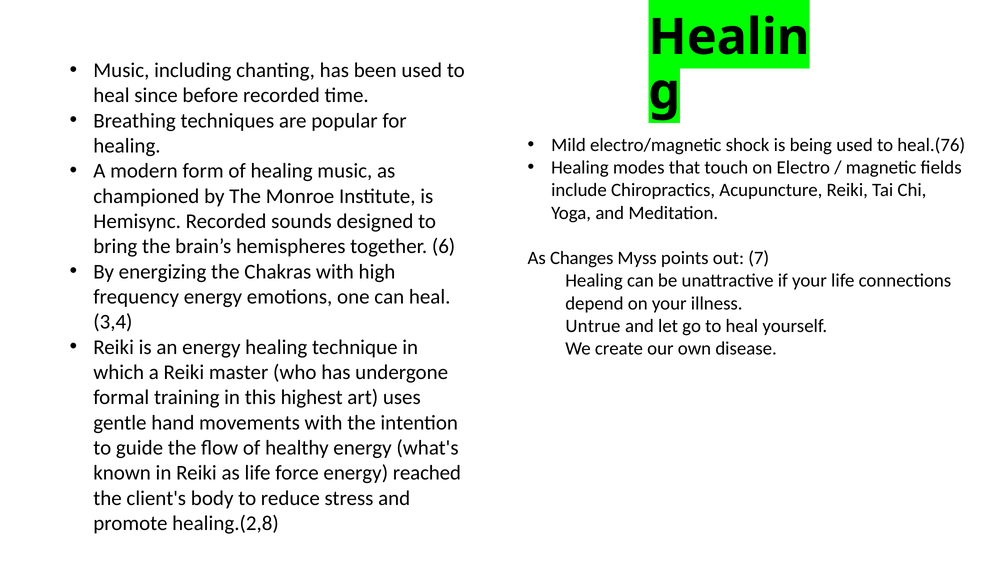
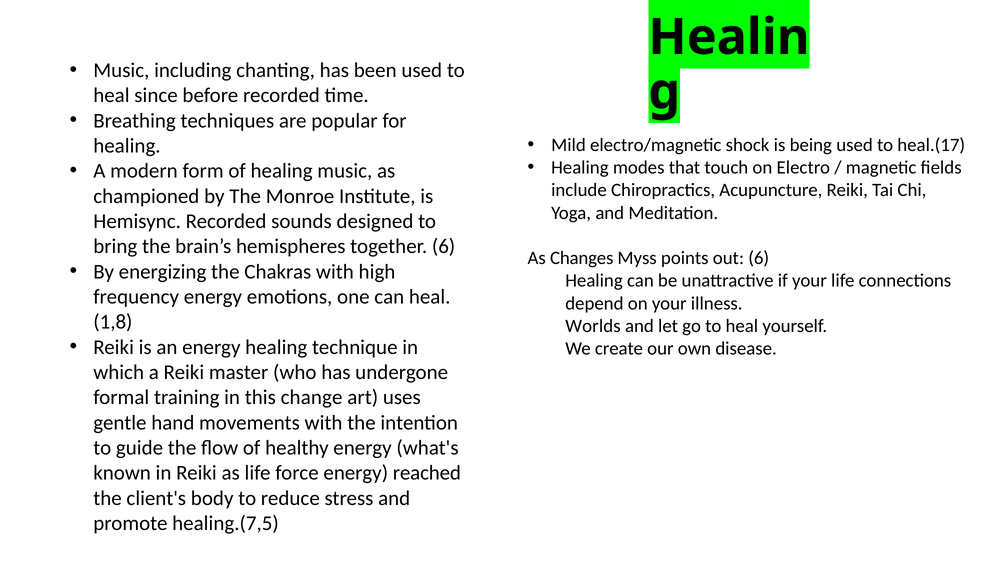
heal.(76: heal.(76 -> heal.(17 (931, 145)
out 7: 7 -> 6 (759, 258)
3,4: 3,4 -> 1,8 (113, 322)
Untrue: Untrue -> Worlds (593, 326)
highest: highest -> change (312, 397)
healing.(2,8: healing.(2,8 -> healing.(7,5 (226, 523)
